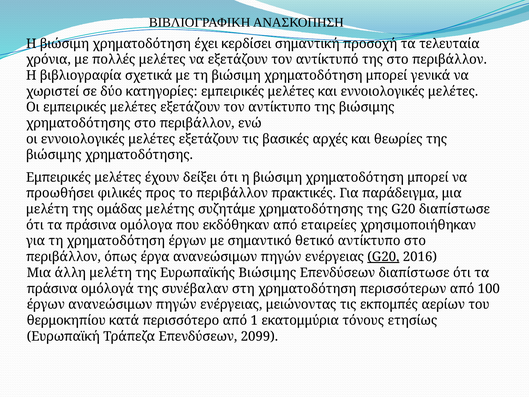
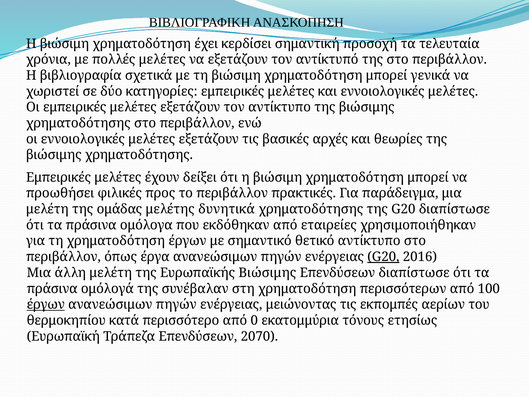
συζητάμε: συζητάμε -> δυνητικά (227, 209)
έργων underline: none -> present (46, 304)
1: 1 -> 0 (254, 320)
2099: 2099 -> 2070 (259, 336)
